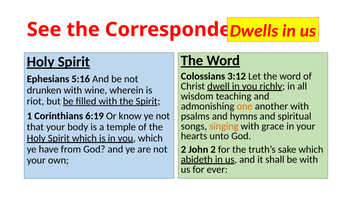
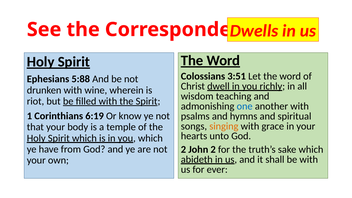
3:12: 3:12 -> 3:51 (237, 76)
5:16: 5:16 -> 5:88 (81, 79)
one colour: orange -> blue (245, 106)
